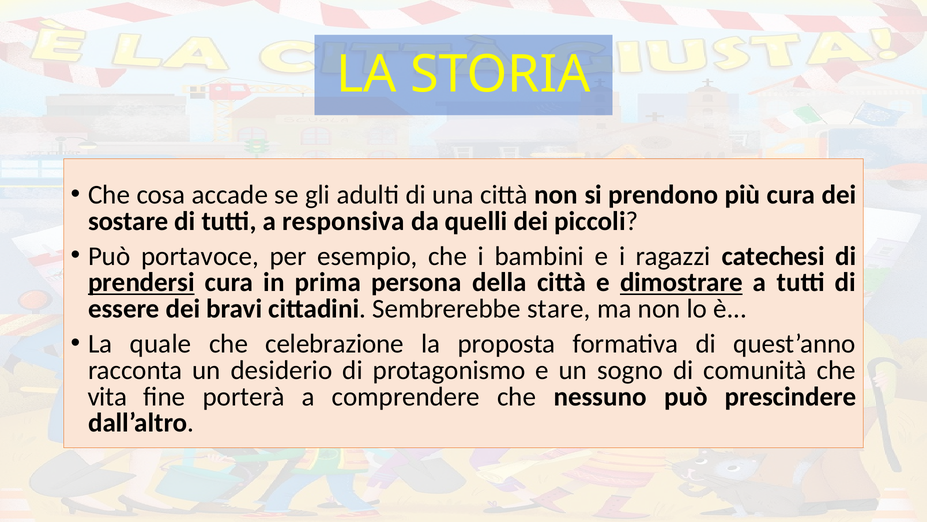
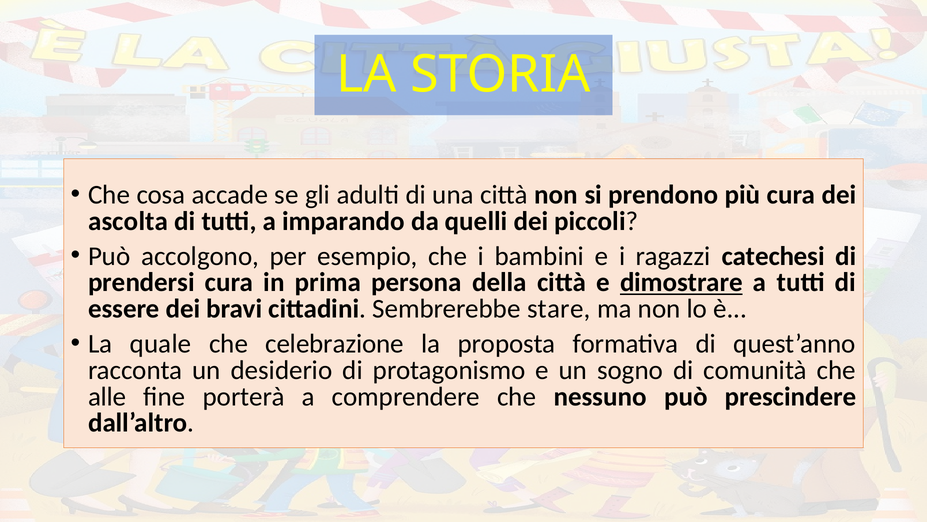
sostare: sostare -> ascolta (128, 221)
responsiva: responsiva -> imparando (344, 221)
portavoce: portavoce -> accolgono (200, 256)
prendersi underline: present -> none (141, 282)
vita: vita -> alle (107, 396)
